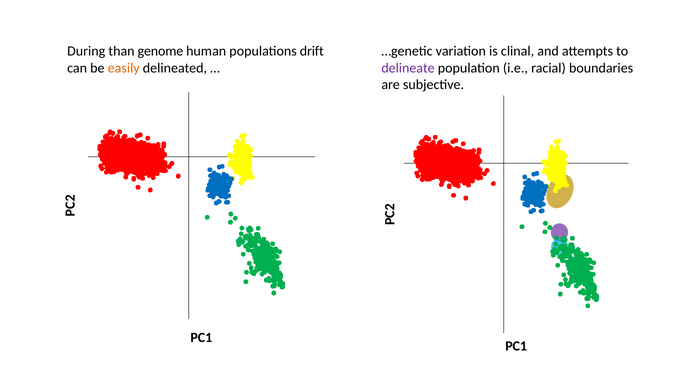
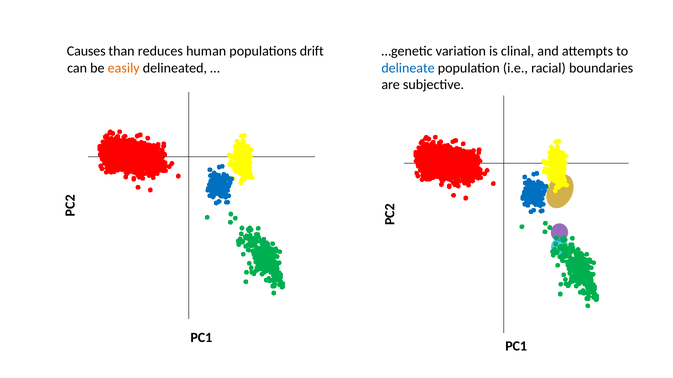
During: During -> Causes (86, 51)
genome: genome -> reduces (160, 51)
delineate colour: purple -> blue (408, 68)
